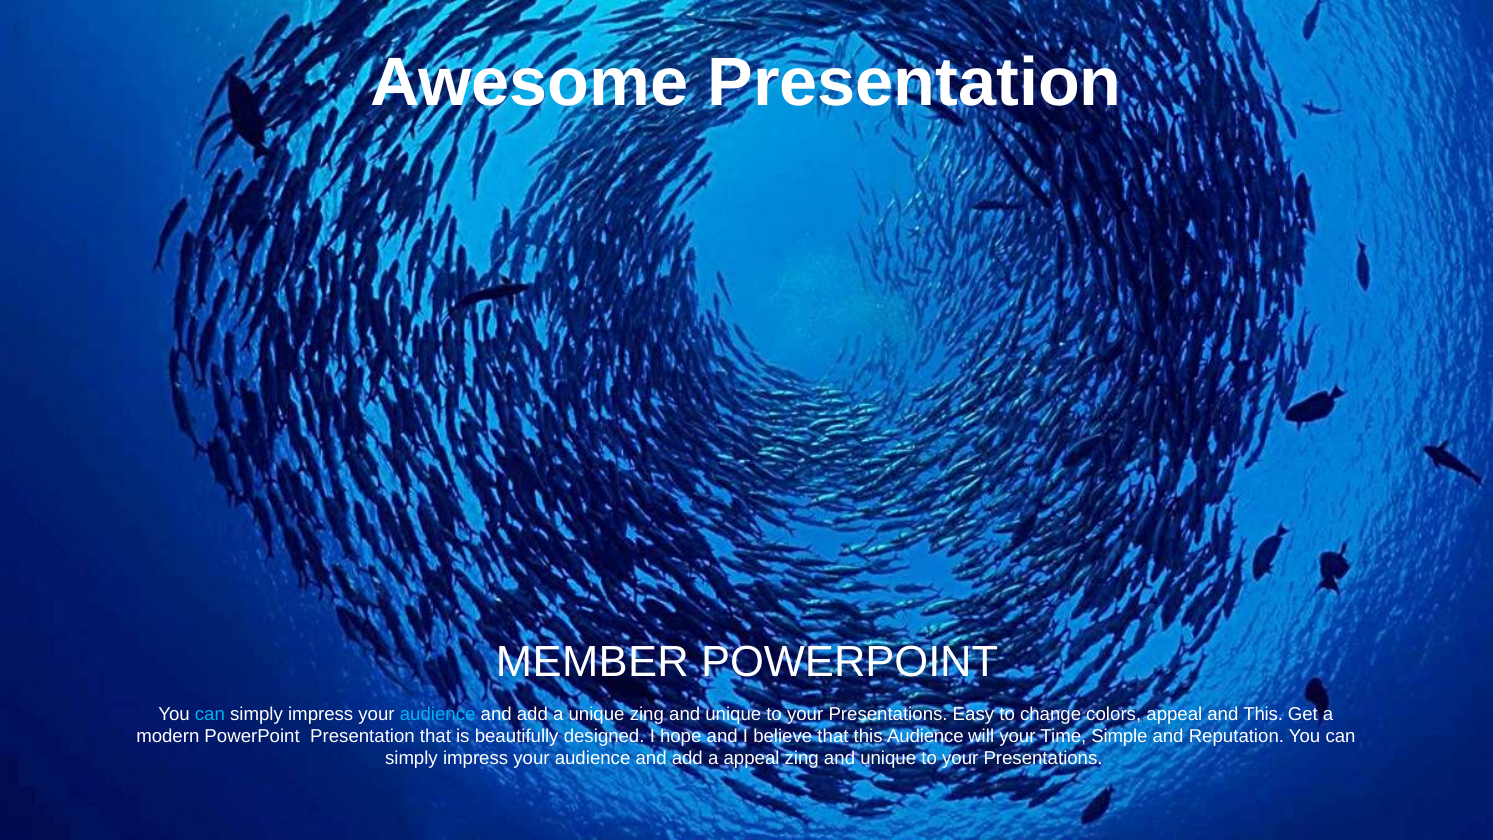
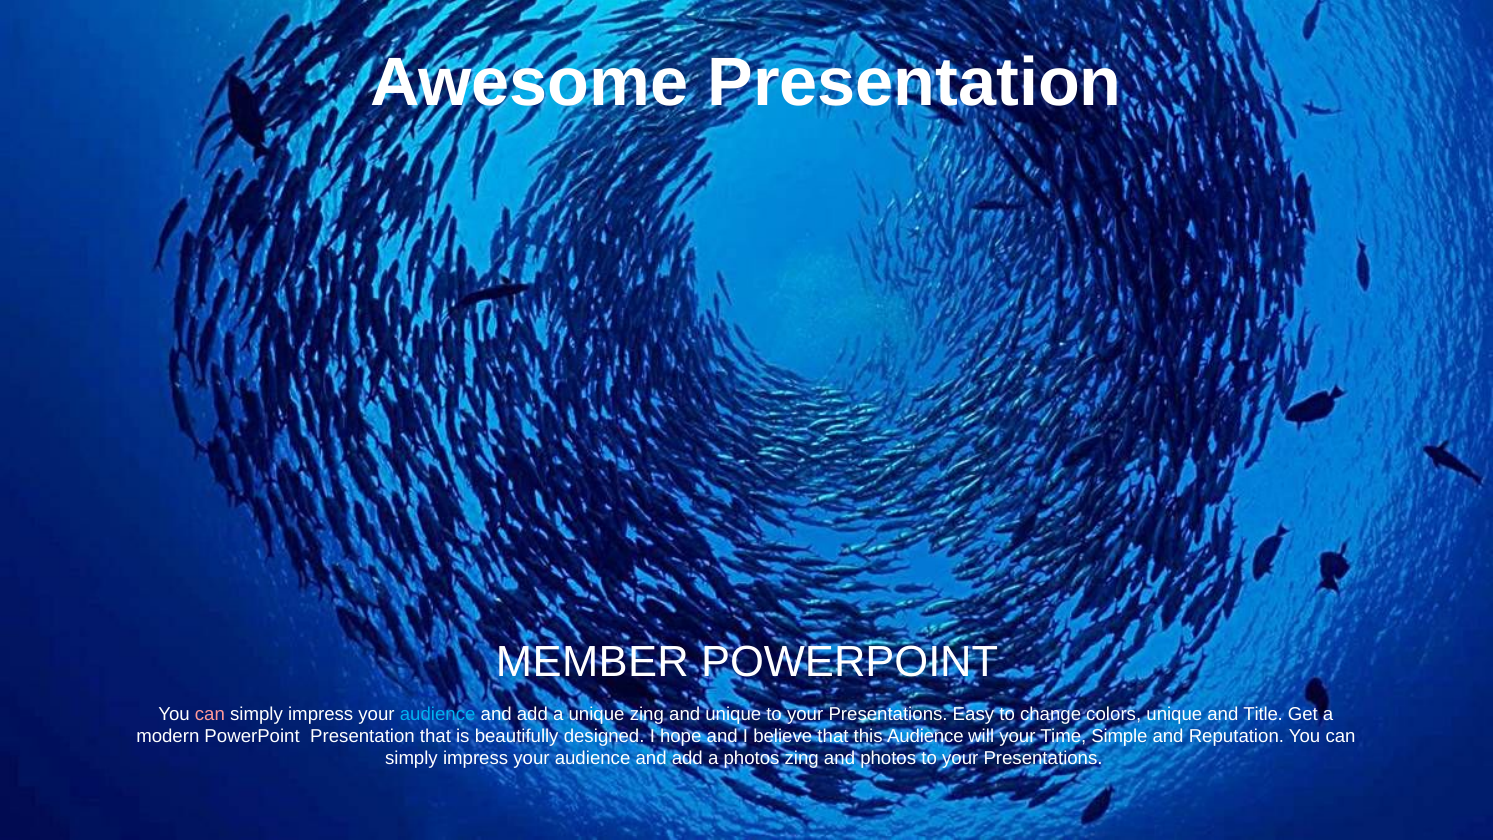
can colour: light blue -> pink (210, 714)
colors appeal: appeal -> unique (1174, 714)
and This: This -> Title (1263, 714)
a appeal: appeal -> photos (752, 759)
unique: unique -> photos (888, 759)
